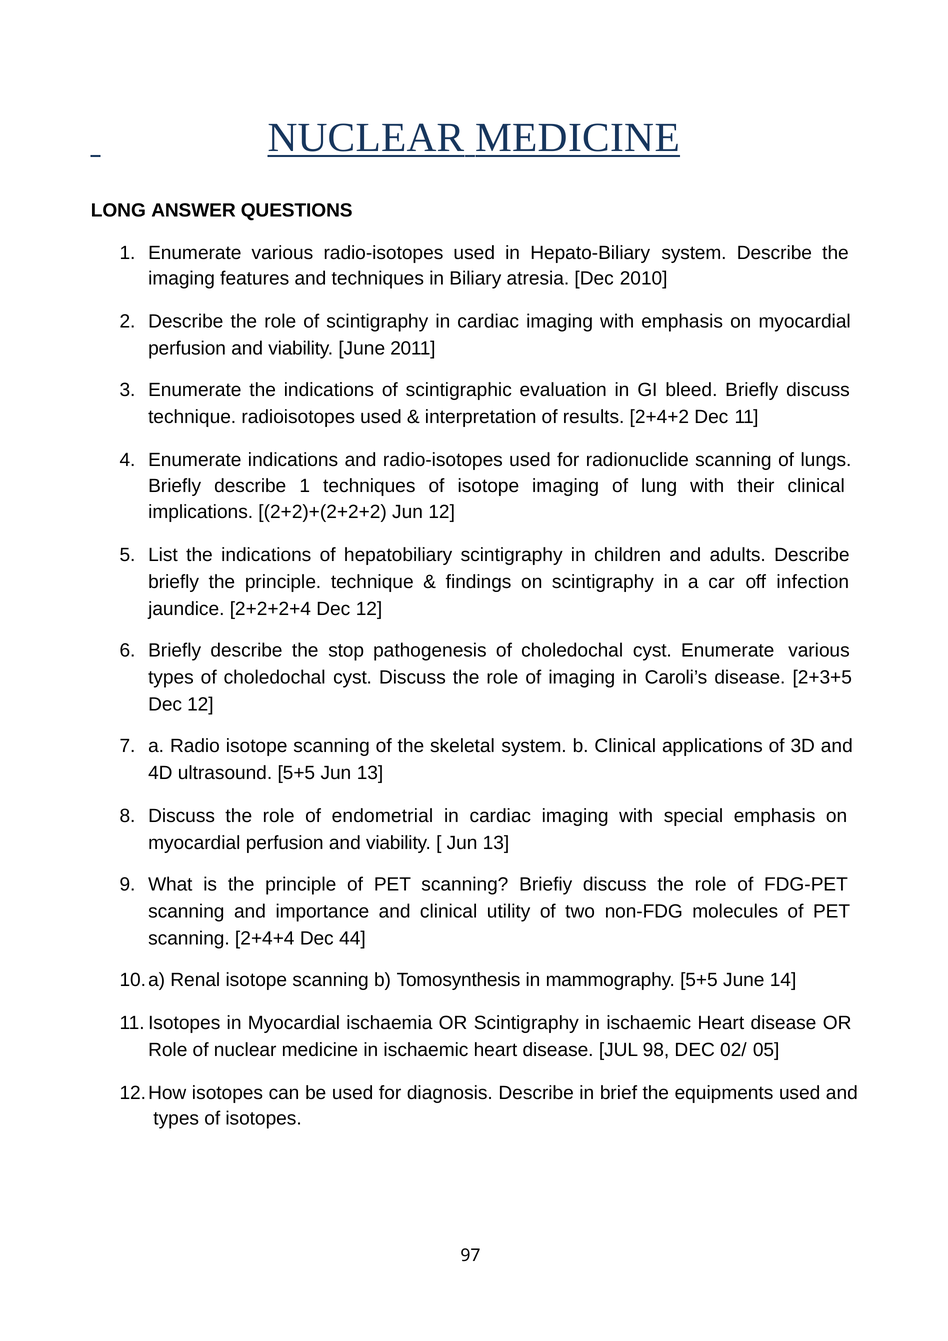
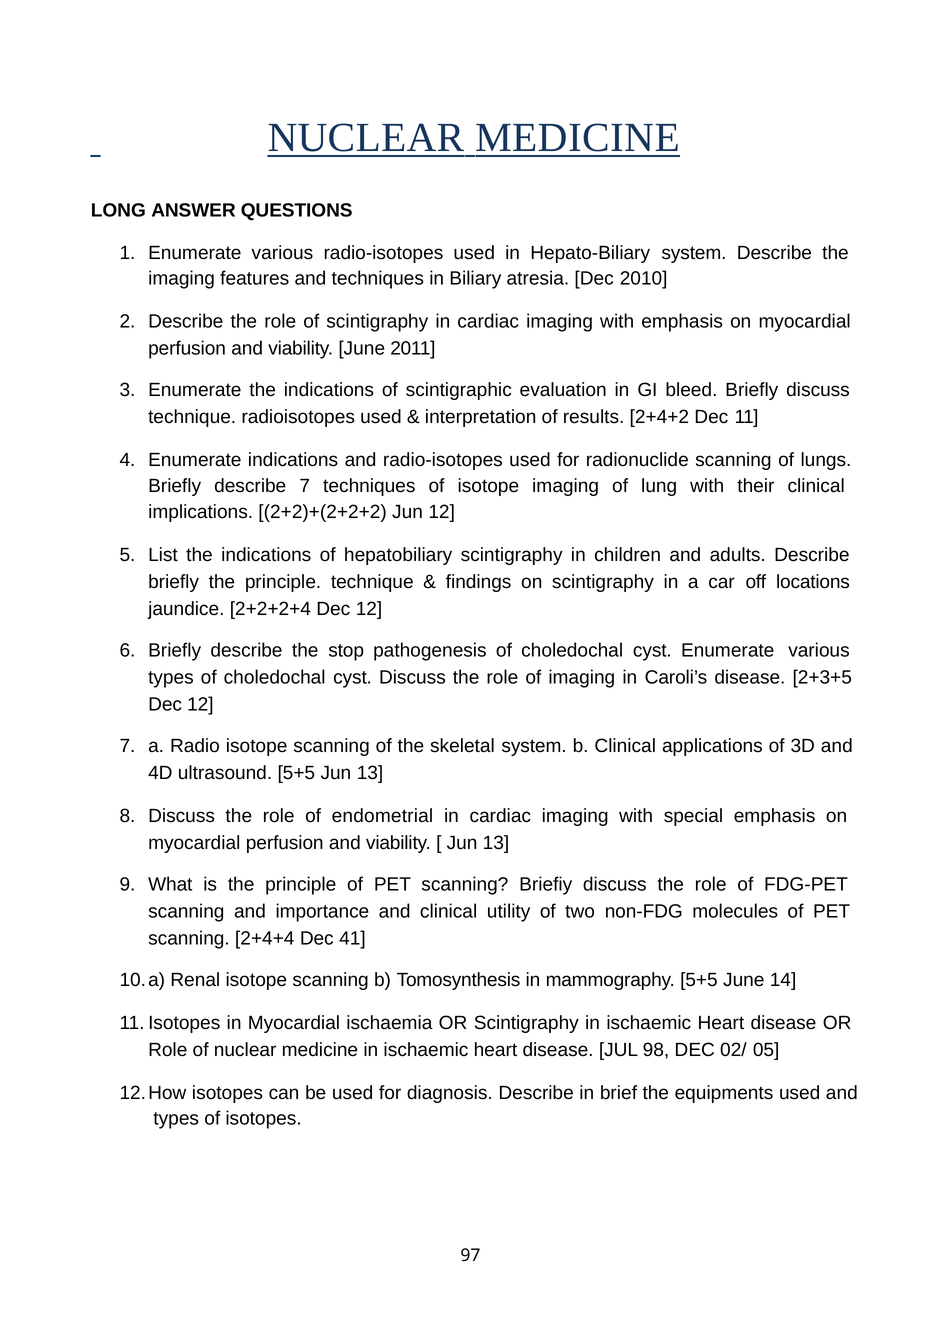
describe 1: 1 -> 7 (305, 486)
infection: infection -> locations (813, 582)
44: 44 -> 41 (352, 939)
